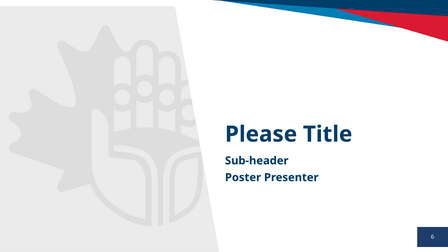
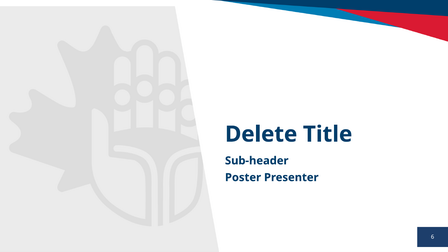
Please: Please -> Delete (261, 134)
